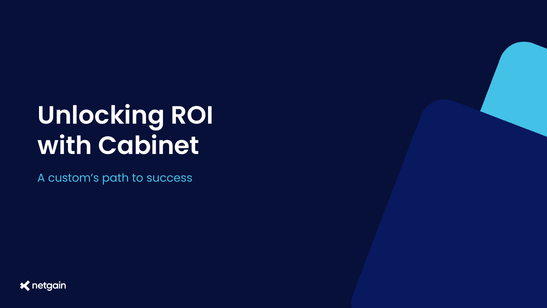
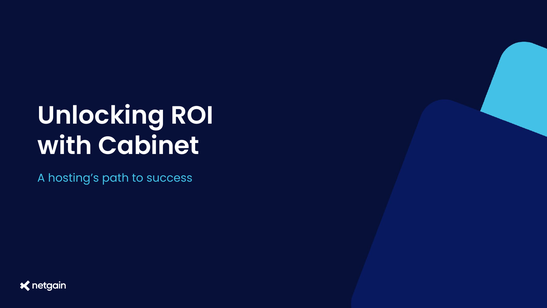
custom’s: custom’s -> hosting’s (74, 178)
